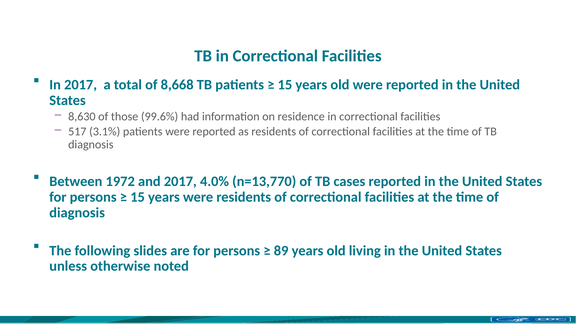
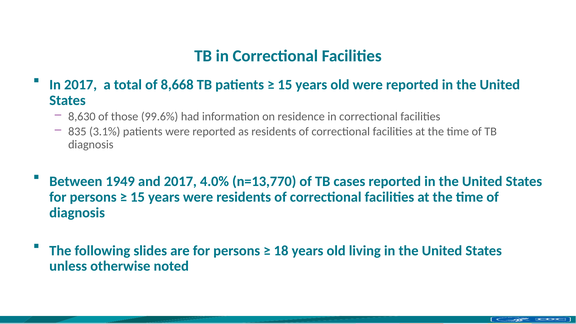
517: 517 -> 835 (77, 132)
1972: 1972 -> 1949 (120, 182)
89: 89 -> 18 (281, 251)
